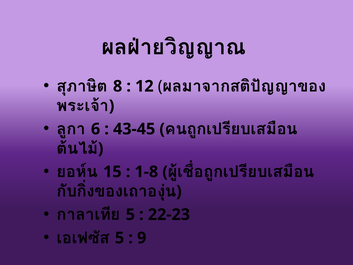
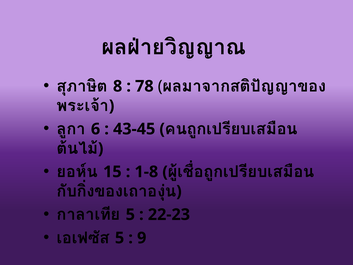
12: 12 -> 78 (144, 86)
